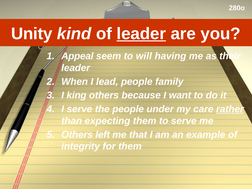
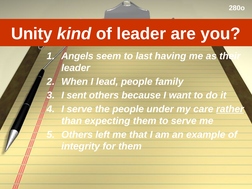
leader underline: present -> none (141, 34)
Appeal: Appeal -> Angels (77, 56)
will: will -> last (144, 56)
king: king -> sent (77, 95)
